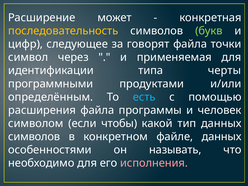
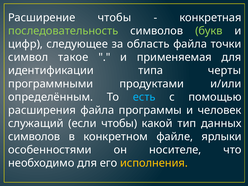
Расширение может: может -> чтобы (114, 18)
последовательность colour: yellow -> light green (63, 31)
говорят: говорят -> область (148, 44)
через: через -> такое (73, 57)
символом: символом -> служащий (36, 123)
файле данных: данных -> ярлыки (222, 137)
называть: называть -> носителе (175, 150)
исполнения colour: pink -> yellow (154, 163)
